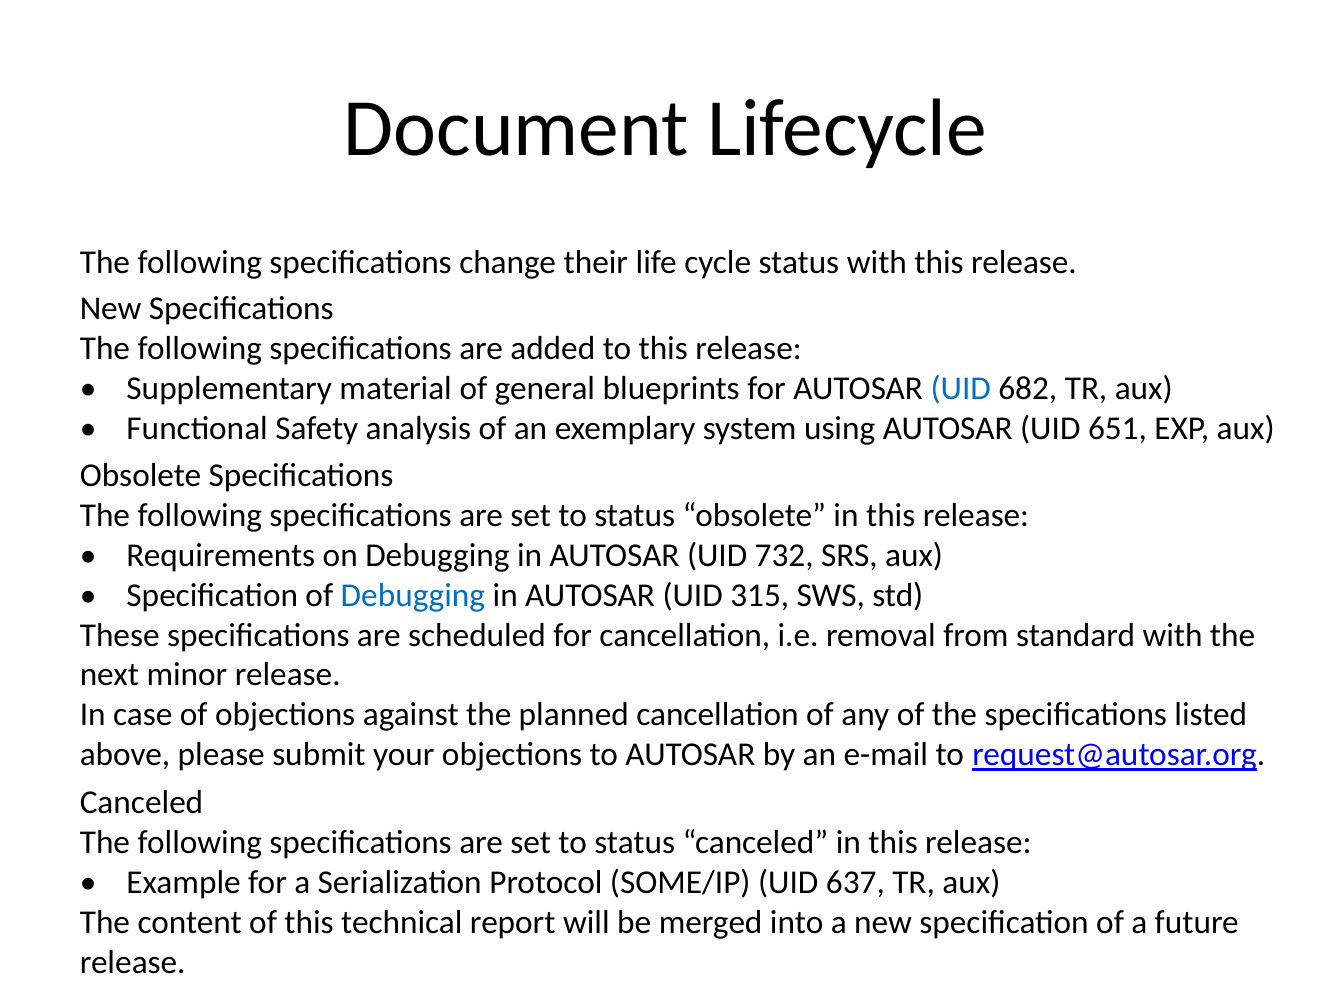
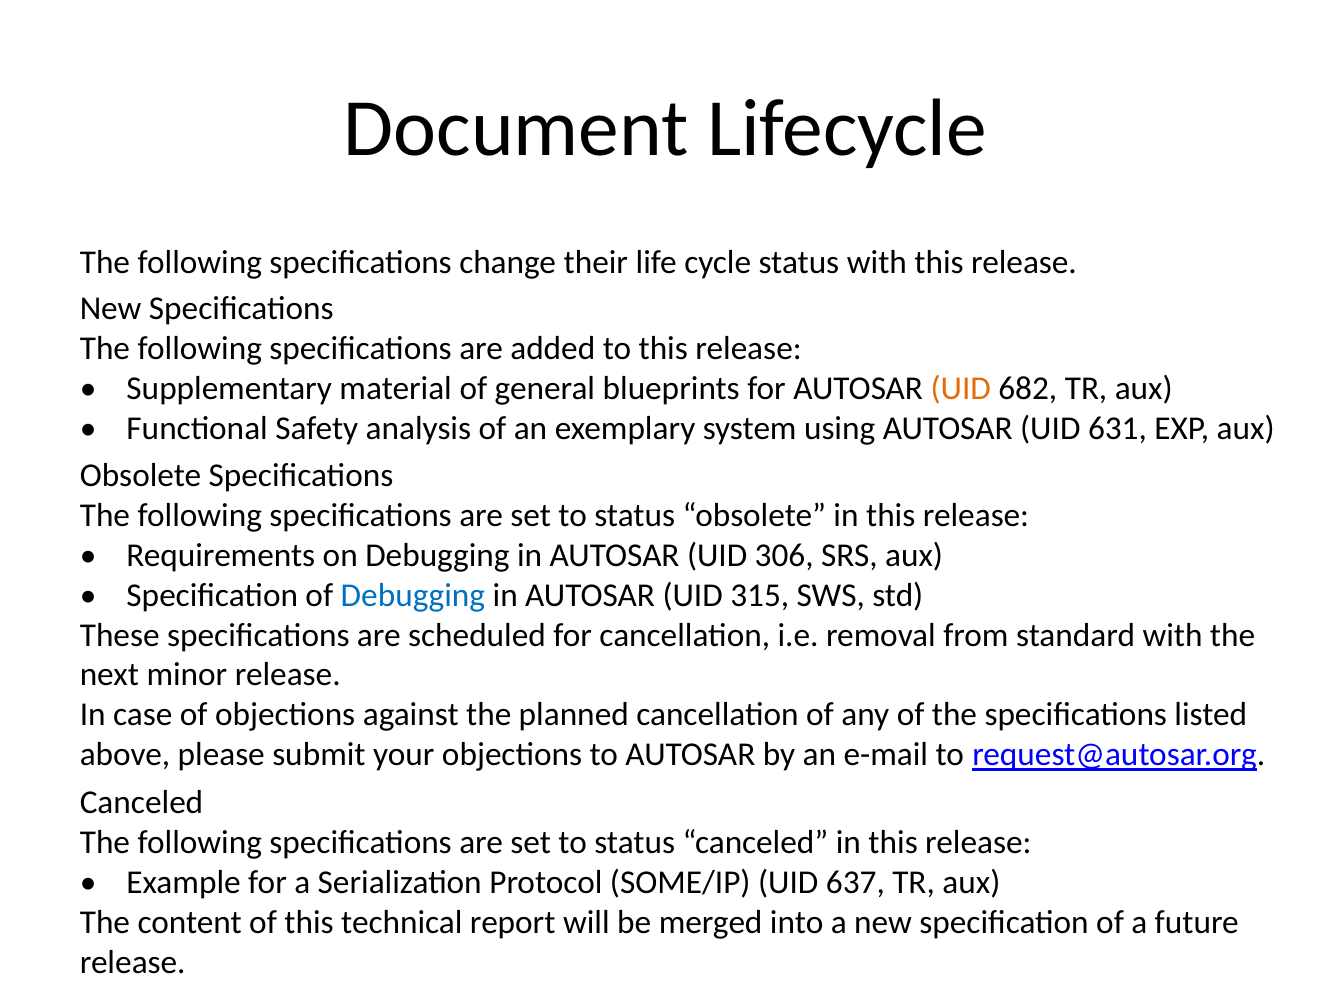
UID colour: blue -> orange (961, 389)
651: 651 -> 631 (1117, 429)
732: 732 -> 306 (784, 555)
